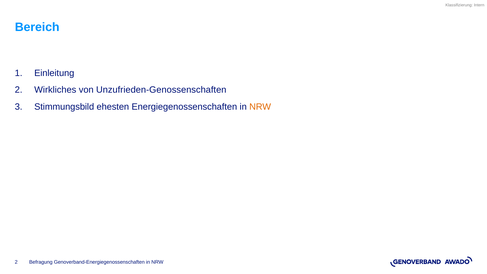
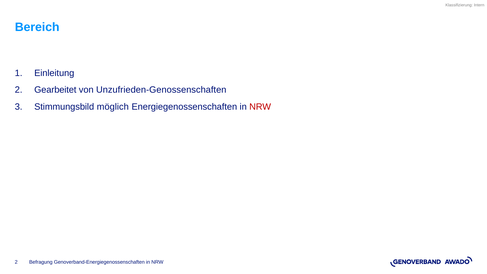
Wirkliches: Wirkliches -> Gearbeitet (55, 90)
ehesten: ehesten -> möglich (113, 107)
NRW colour: orange -> red (260, 107)
